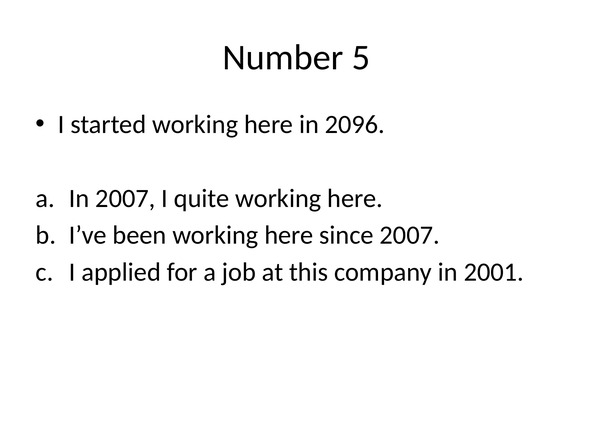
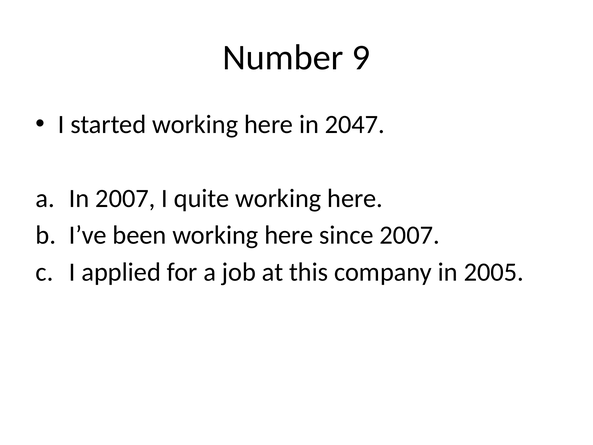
5: 5 -> 9 (361, 57)
2096: 2096 -> 2047 (355, 124)
2001: 2001 -> 2005 (494, 272)
